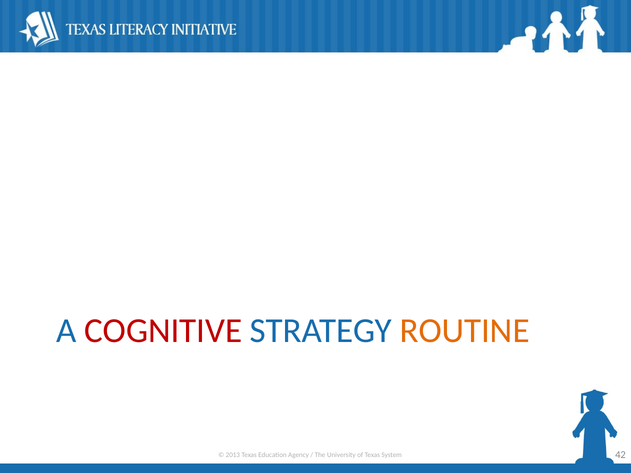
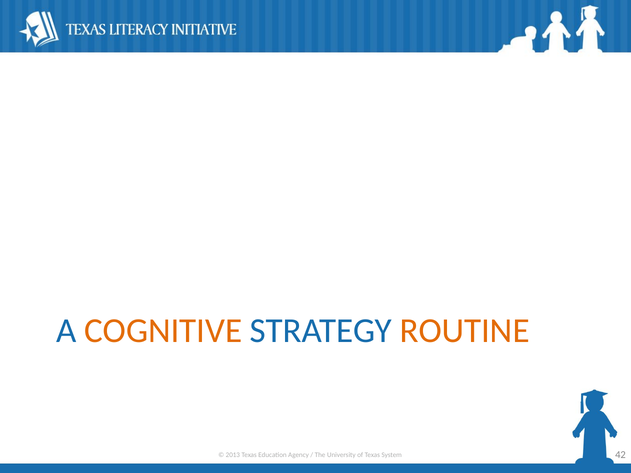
COGNITIVE colour: red -> orange (163, 331)
